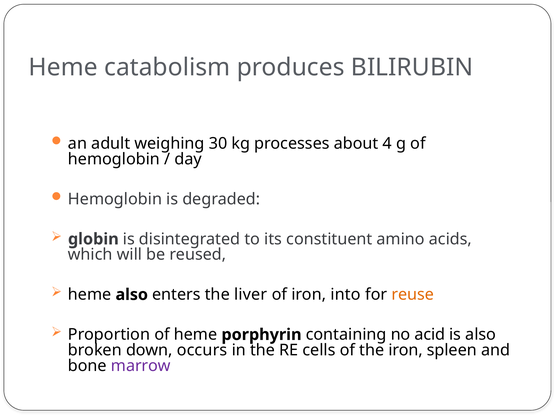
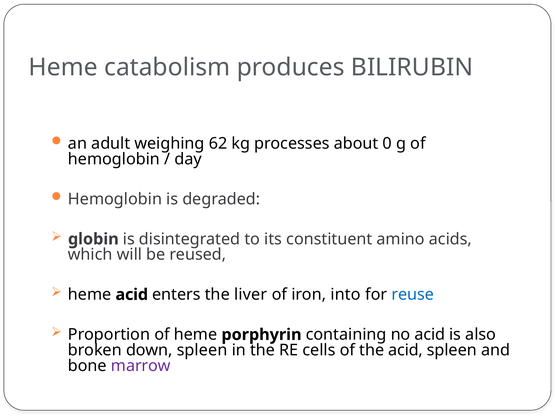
30: 30 -> 62 (218, 144)
4: 4 -> 0 (387, 144)
heme also: also -> acid (132, 295)
reuse colour: orange -> blue (413, 295)
down occurs: occurs -> spleen (202, 350)
the iron: iron -> acid (406, 350)
